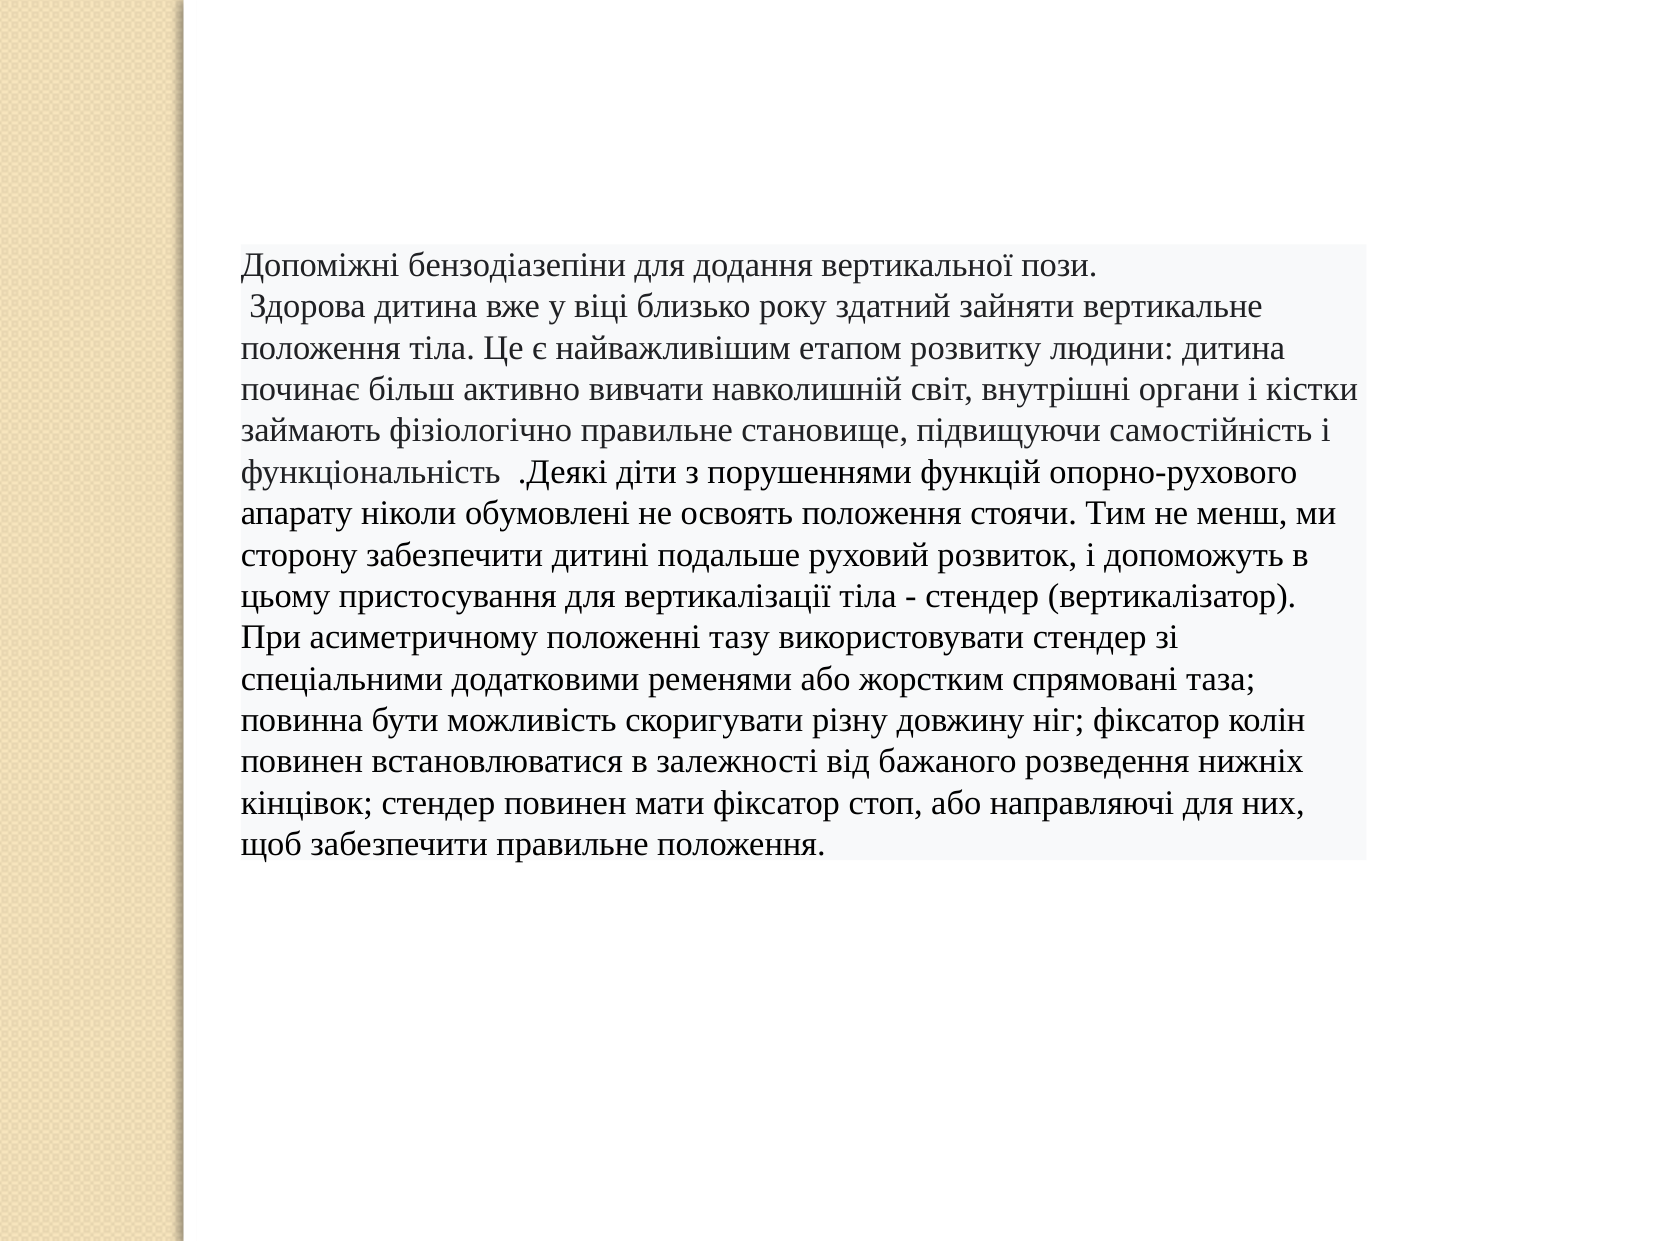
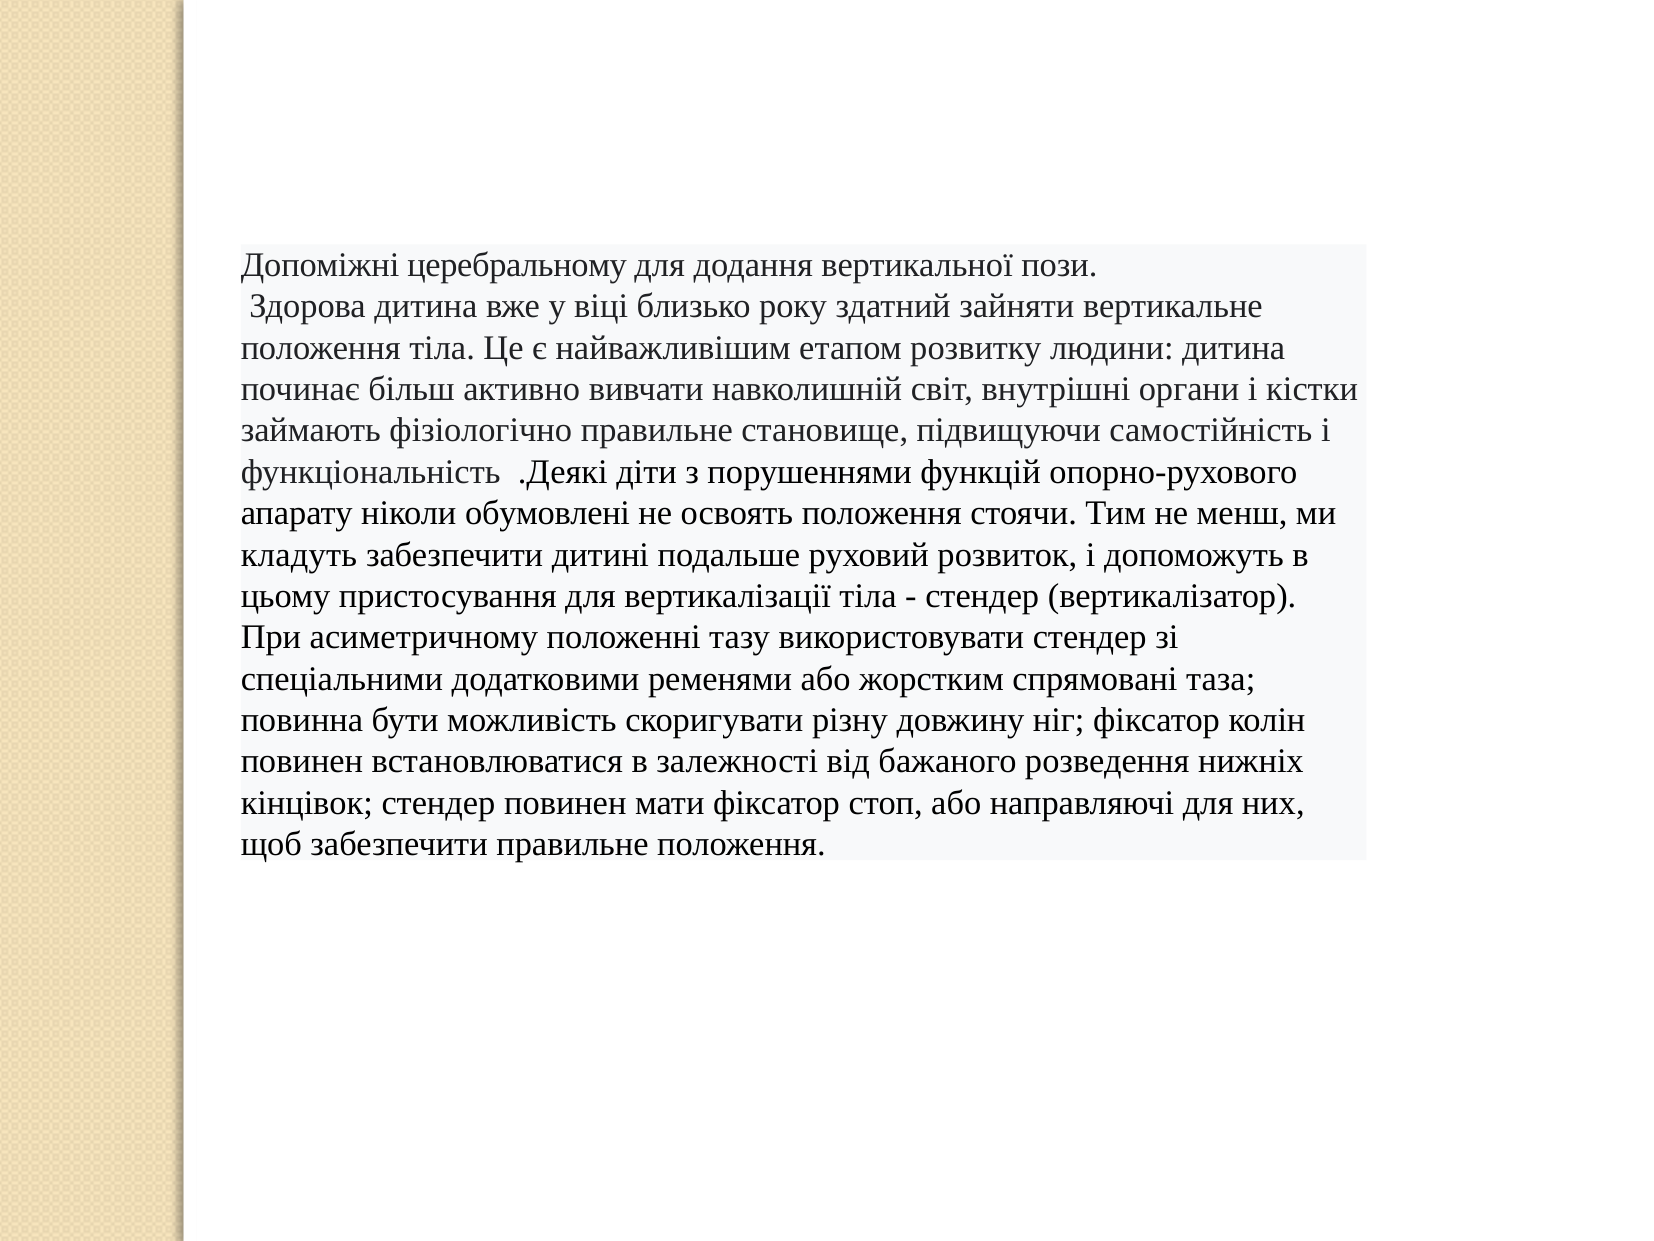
бензодіазепіни: бензодіазепіни -> церебральному (517, 265)
сторону: сторону -> кладуть (299, 554)
